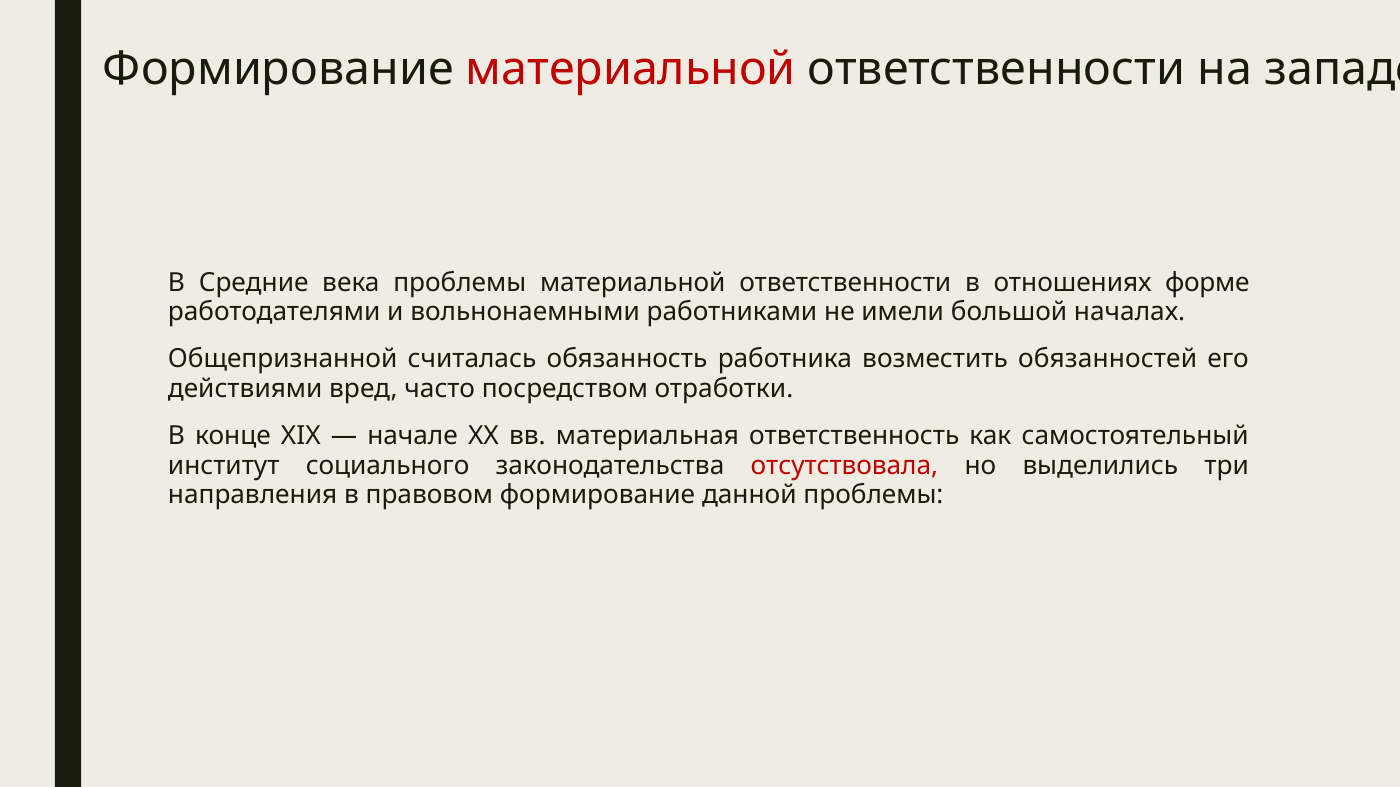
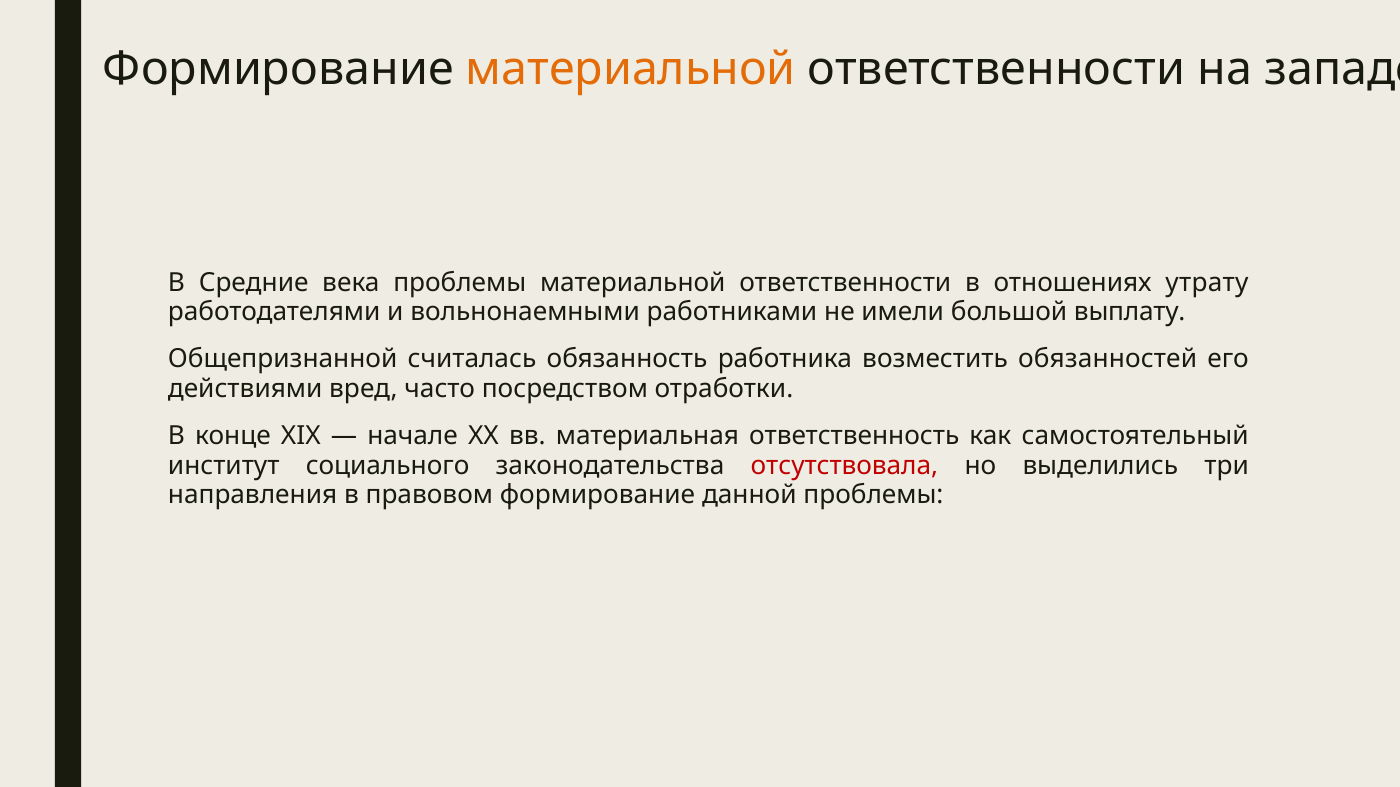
материальной colour: red -> orange (631, 69)
форме: форме -> утрату (1207, 283)
началах: началах -> выплату (1130, 312)
